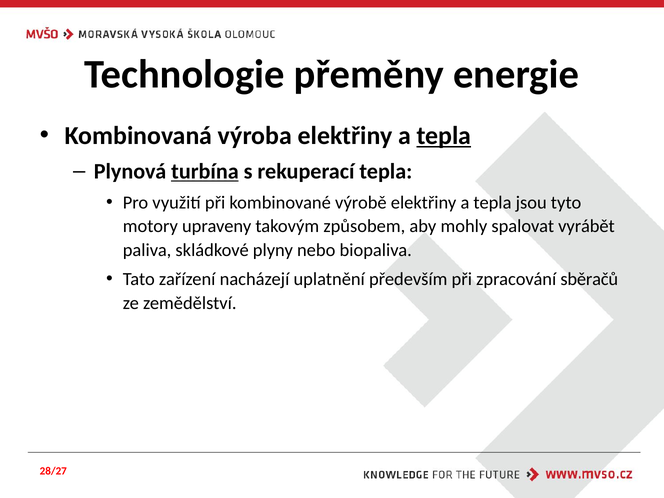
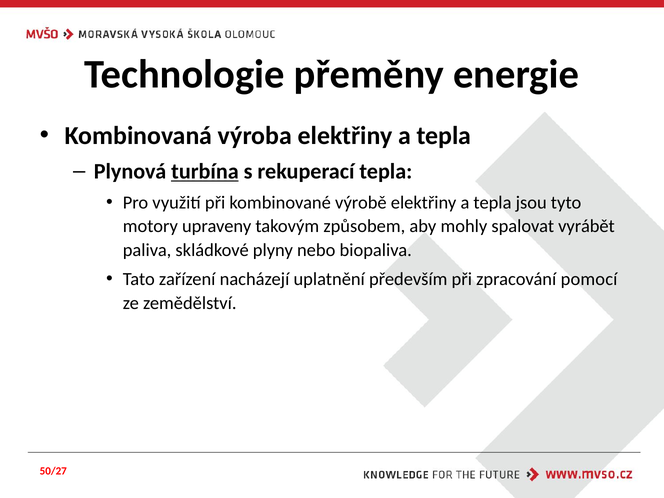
tepla underline: present -> none (444, 136)
sběračů: sběračů -> pomocí (589, 279)
28/27: 28/27 -> 50/27 (53, 471)
